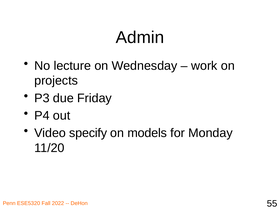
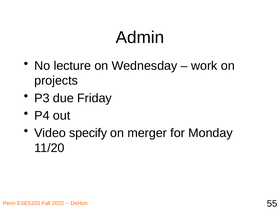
models: models -> merger (147, 133)
